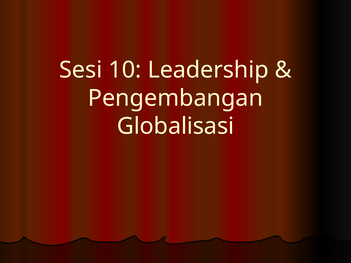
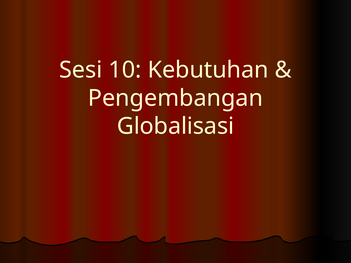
Leadership: Leadership -> Kebutuhan (208, 70)
